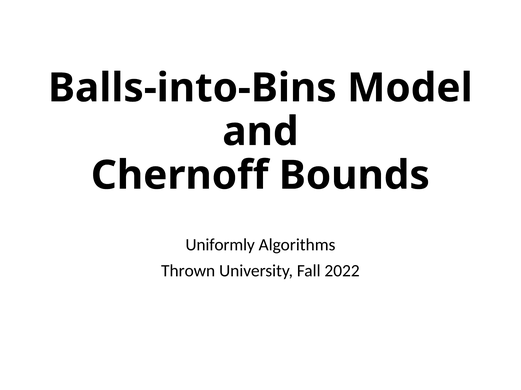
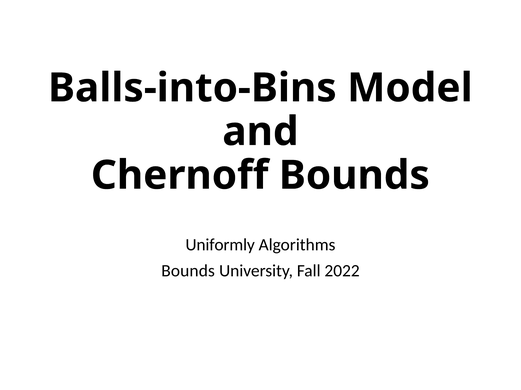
Thrown: Thrown -> Bounds (188, 271)
